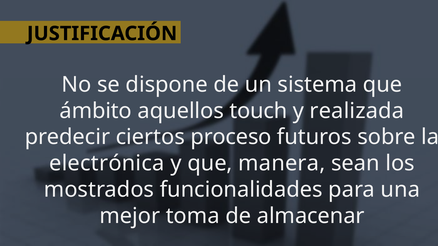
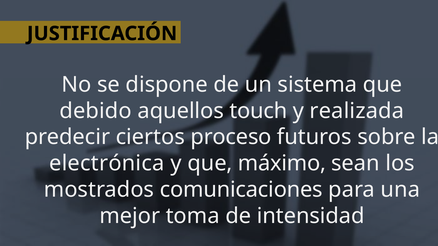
ámbito: ámbito -> debido (96, 111)
manera: manera -> máximo (282, 164)
funcionalidades: funcionalidades -> comunicaciones (241, 190)
almacenar: almacenar -> intensidad (311, 216)
